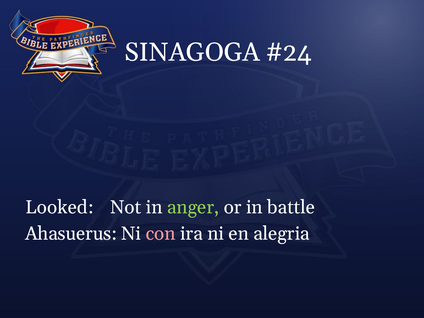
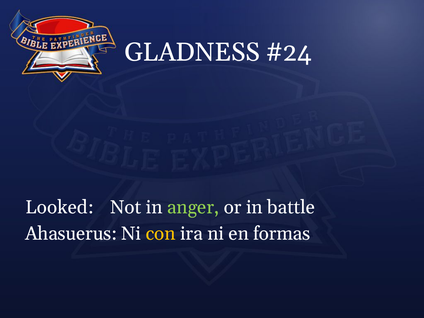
SINAGOGA: SINAGOGA -> GLADNESS (192, 52)
con colour: pink -> yellow (161, 234)
alegria: alegria -> formas (282, 234)
